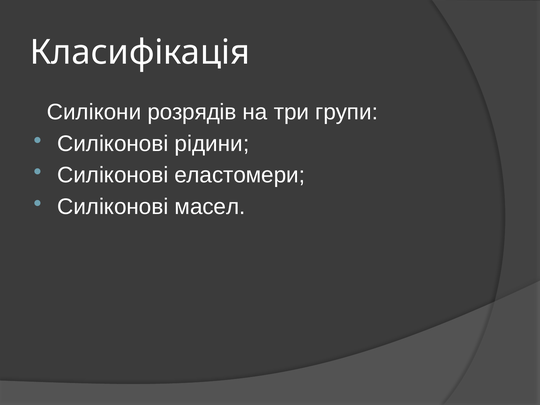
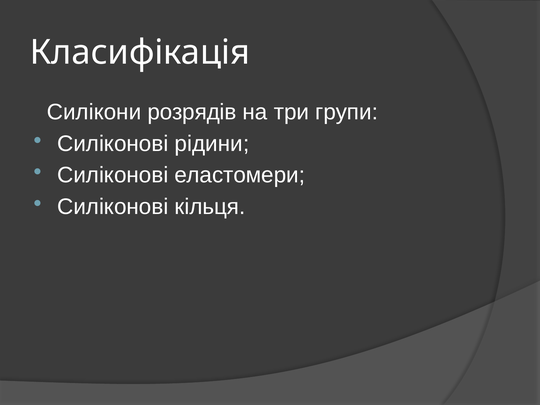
масел: масел -> кільця (210, 207)
